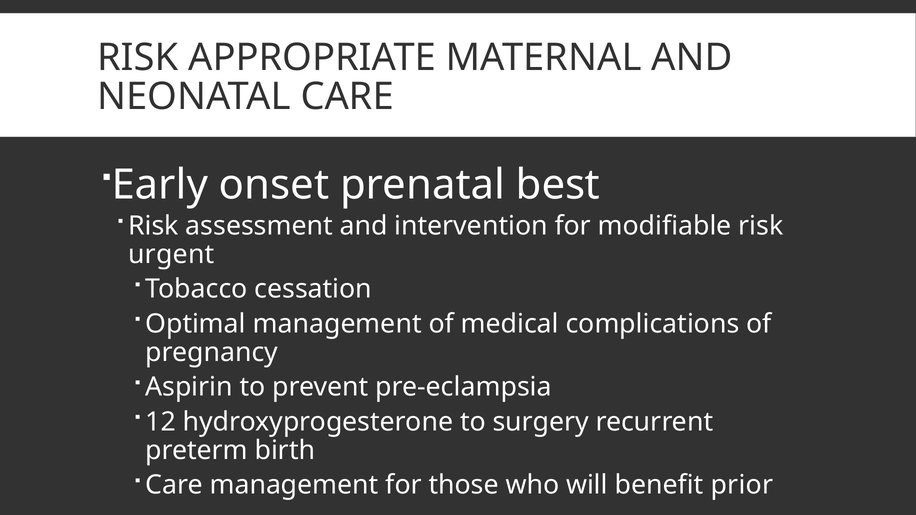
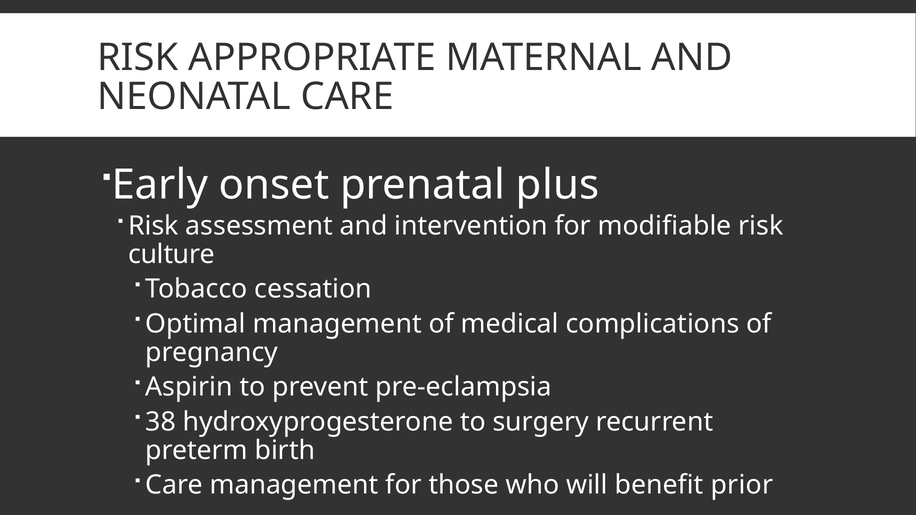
best: best -> plus (558, 185)
urgent: urgent -> culture (172, 255)
12: 12 -> 38 (161, 422)
